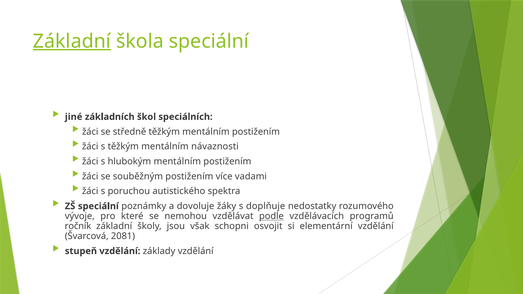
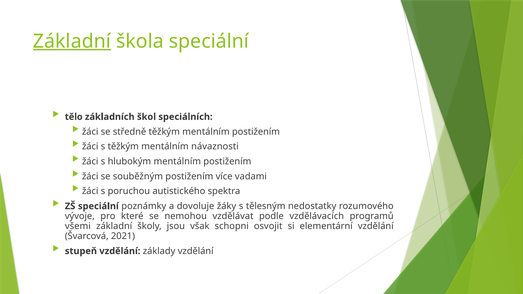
jiné: jiné -> tělo (74, 117)
doplňuje: doplňuje -> tělesným (266, 206)
podle underline: present -> none (271, 216)
ročník: ročník -> všemi (78, 226)
2081: 2081 -> 2021 (123, 236)
